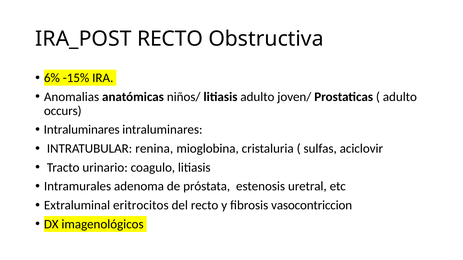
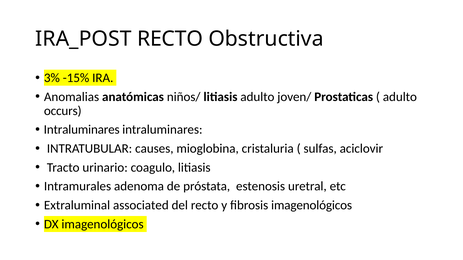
6%: 6% -> 3% (52, 78)
renina: renina -> causes (154, 149)
eritrocitos: eritrocitos -> associated (141, 206)
fibrosis vasocontriccion: vasocontriccion -> imagenológicos (312, 206)
